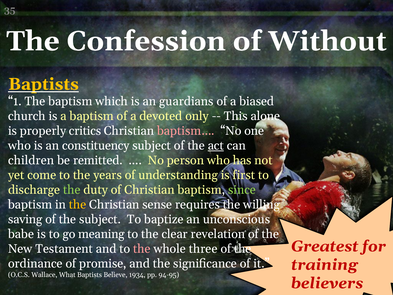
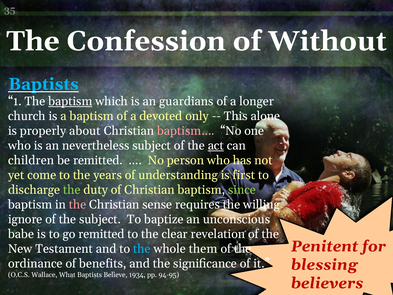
Baptists colour: yellow -> light blue (43, 84)
baptism underline: none -> present (70, 101)
biased: biased -> longer (257, 101)
critics: critics -> about (85, 131)
constituency: constituency -> nevertheless (96, 145)
the colour: yellow -> pink (78, 204)
saving: saving -> ignore (25, 219)
go meaning: meaning -> remitted (101, 234)
Greatest: Greatest -> Penitent (325, 246)
the colour: pink -> light blue (142, 249)
three: three -> them (203, 249)
training: training -> blessing (324, 265)
promise: promise -> benefits (103, 263)
